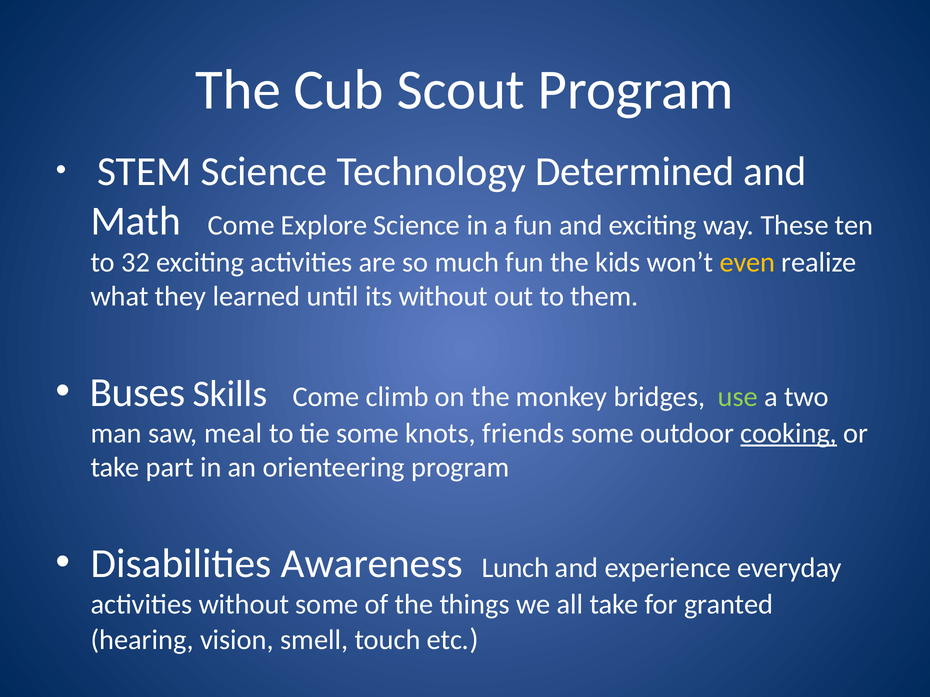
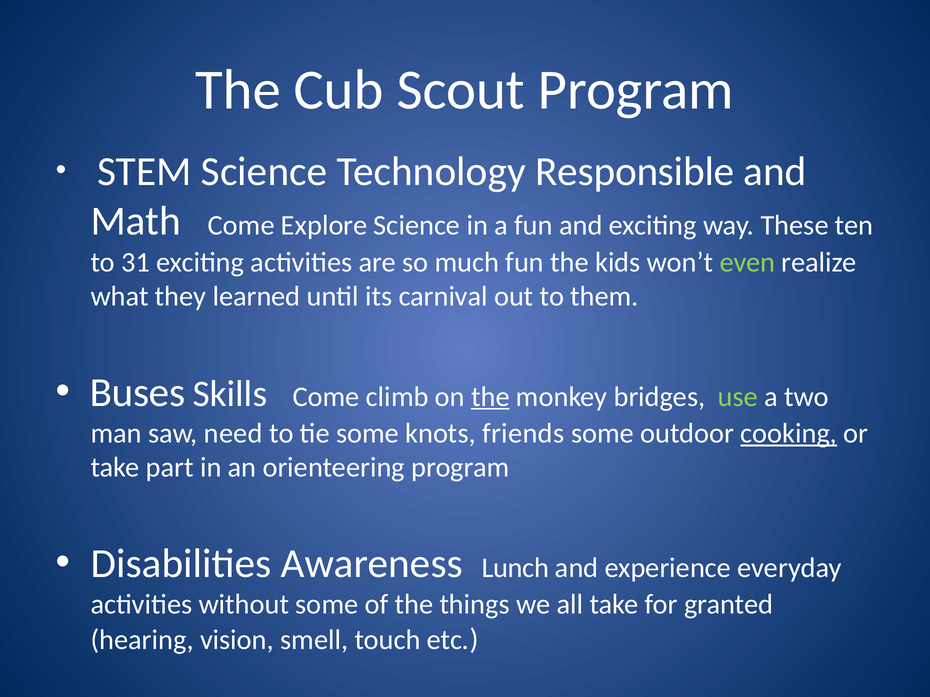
Determined: Determined -> Responsible (635, 172)
32: 32 -> 31 (136, 262)
even colour: yellow -> light green (747, 262)
its without: without -> carnival (443, 296)
the underline: none -> present (490, 397)
meal: meal -> need (233, 434)
